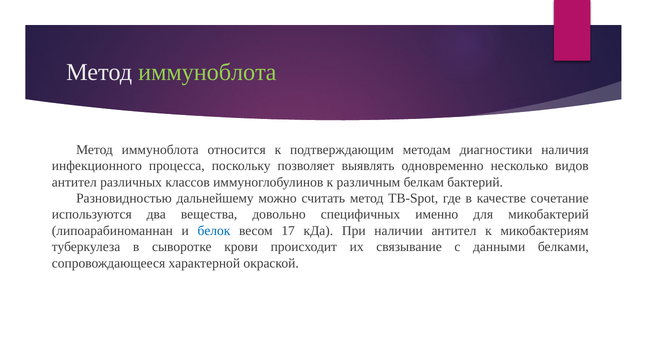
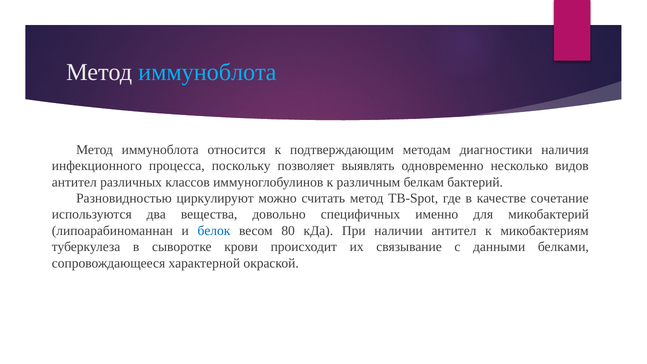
иммуноблота colour: light green -> light blue (207, 72)
дальнейшему: дальнейшему -> циркулируют (215, 198)
17: 17 -> 80 (288, 231)
